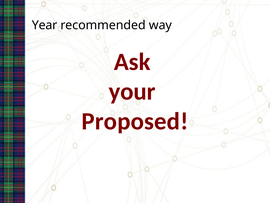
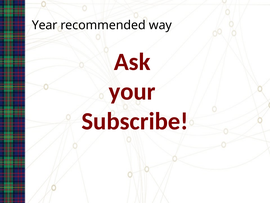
Proposed: Proposed -> Subscribe (135, 121)
